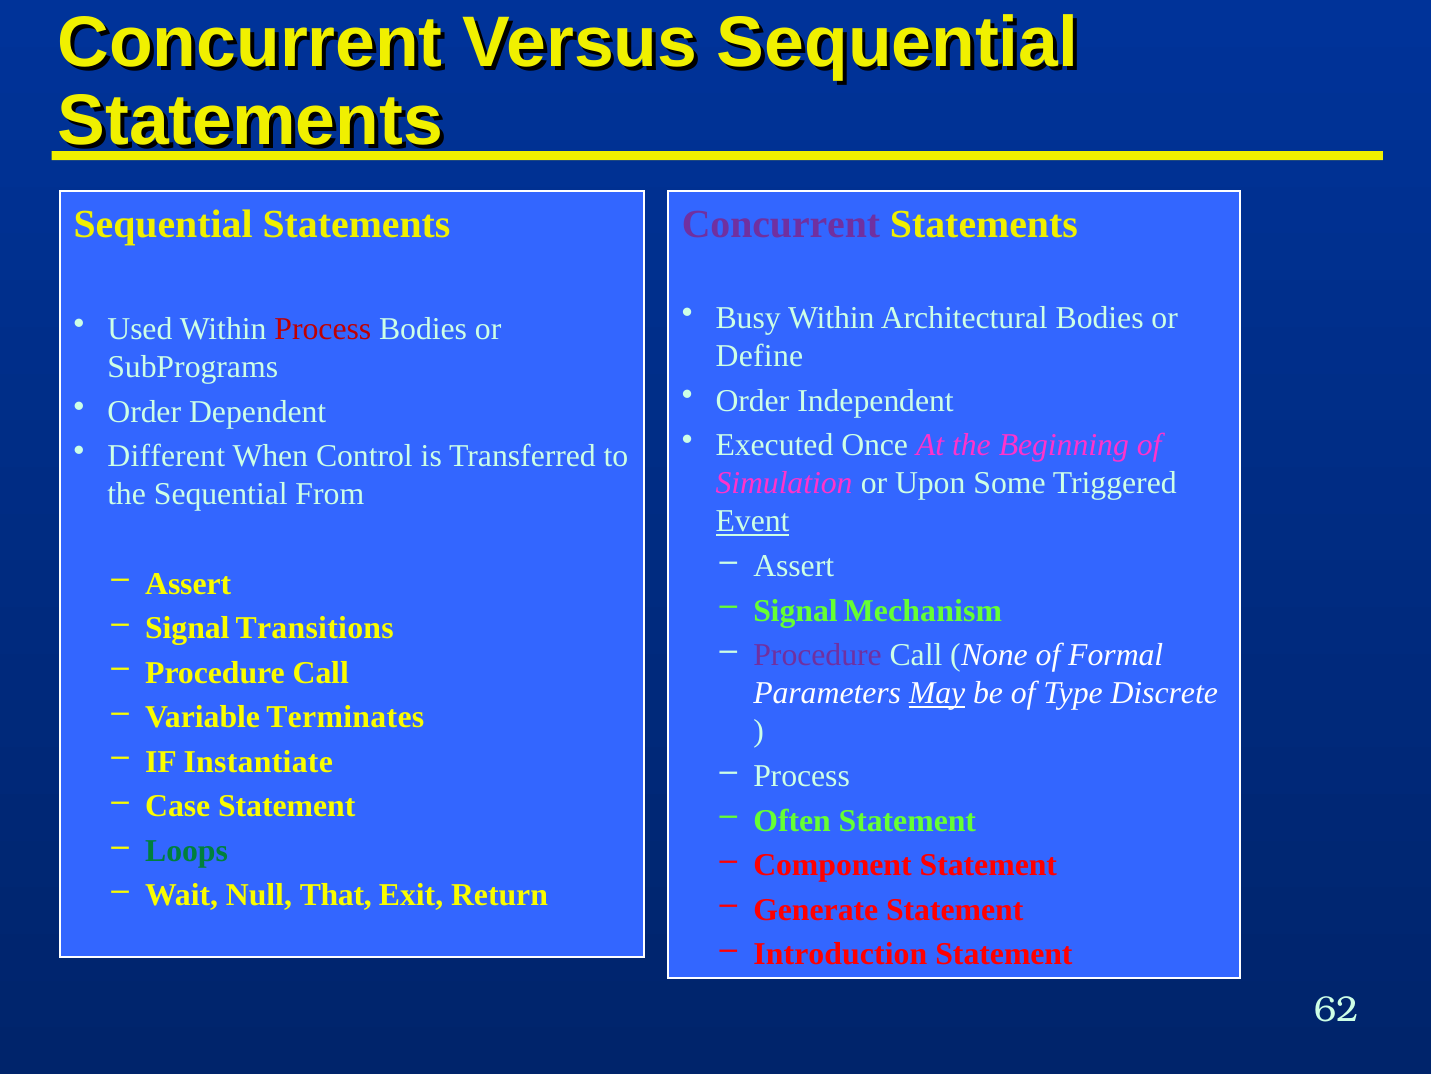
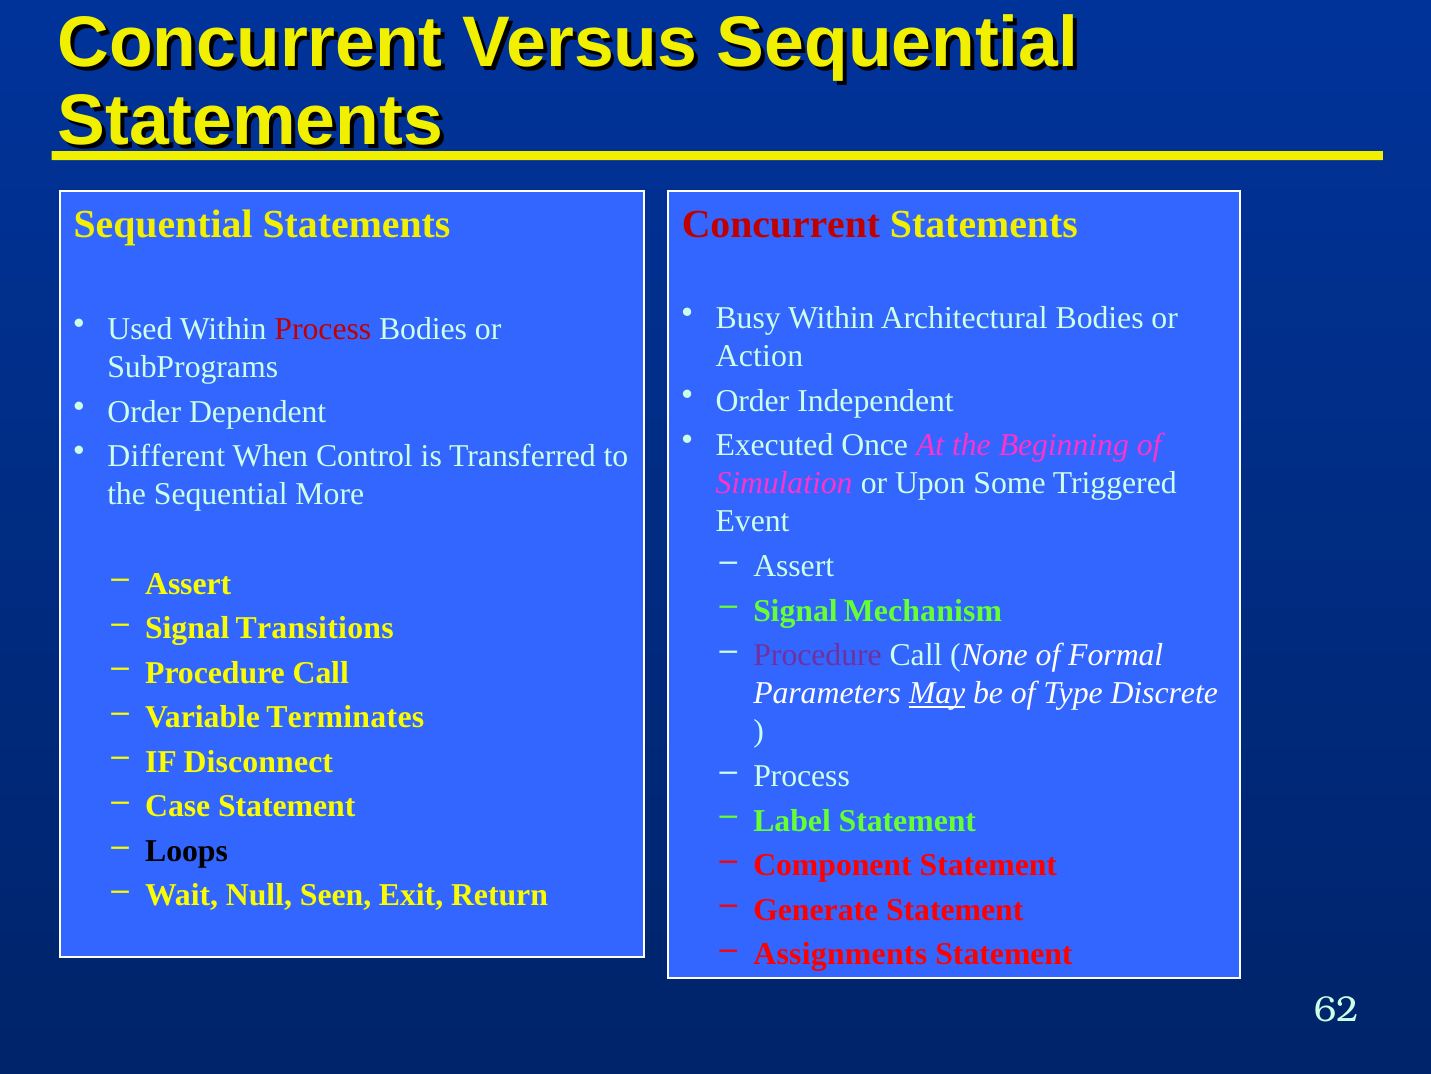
Concurrent colour: purple -> red (781, 224)
Define: Define -> Action (759, 356)
From: From -> More (330, 494)
Event underline: present -> none (753, 521)
Instantiate: Instantiate -> Disconnect (258, 761)
Often: Often -> Label (792, 820)
Loops colour: green -> black (187, 850)
That: That -> Seen (336, 895)
Introduction: Introduction -> Assignments (840, 953)
